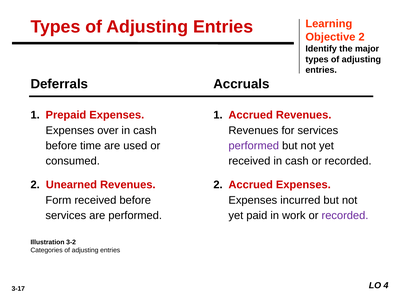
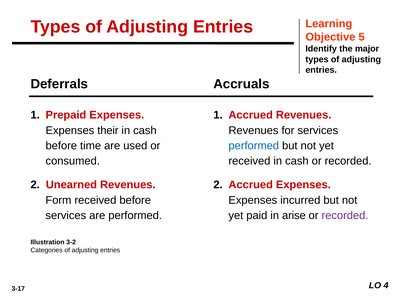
Objective 2: 2 -> 5 (362, 37)
over: over -> their (108, 130)
performed colour: purple -> blue (254, 146)
work: work -> arise (294, 216)
